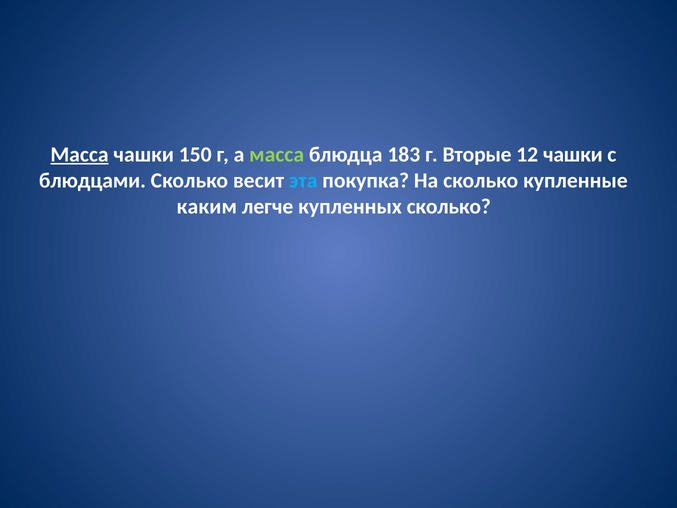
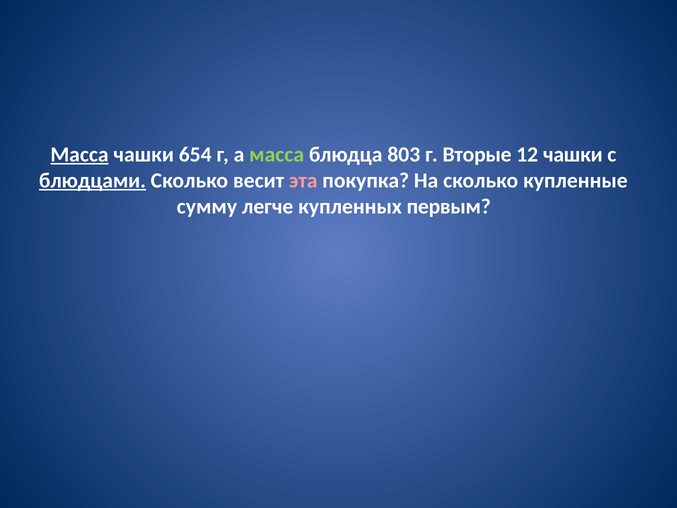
150: 150 -> 654 (195, 154)
183: 183 -> 803 (404, 154)
блюдцами underline: none -> present (92, 180)
эта colour: light blue -> pink (303, 180)
каким: каким -> сумму (207, 206)
купленных сколько: сколько -> первым (449, 206)
